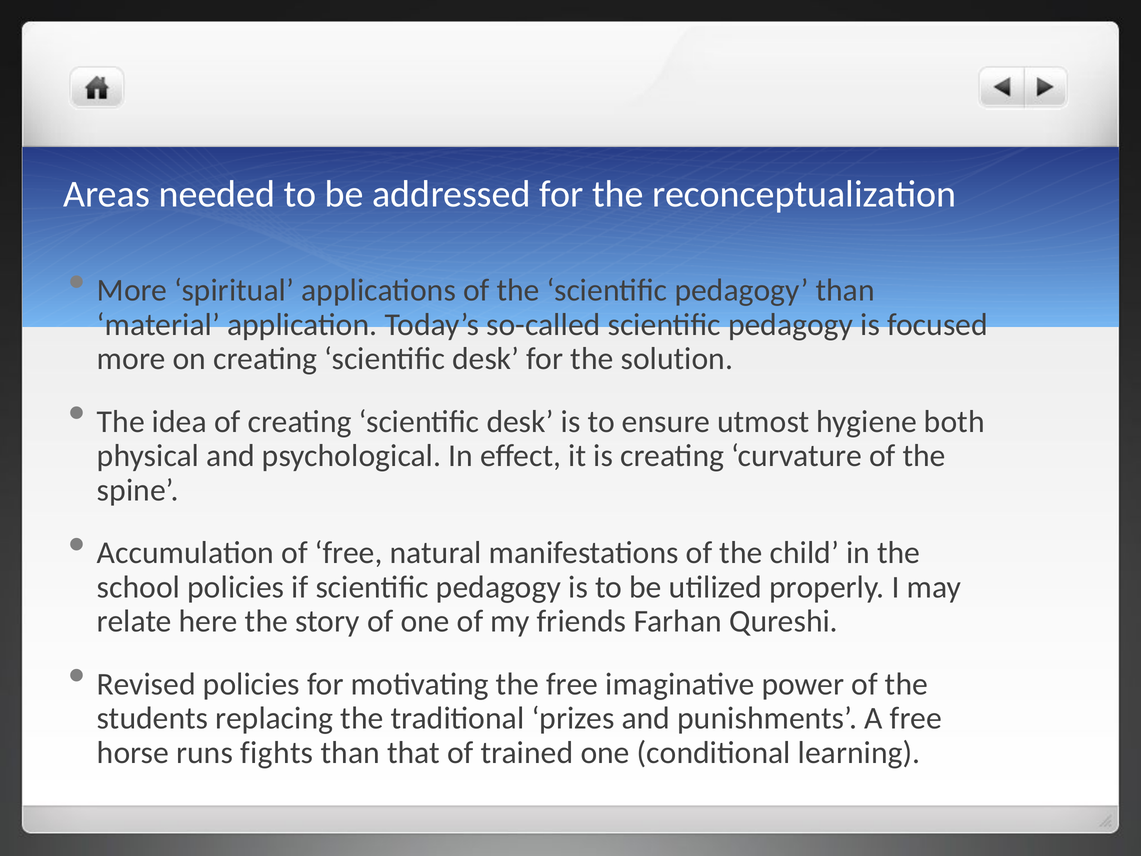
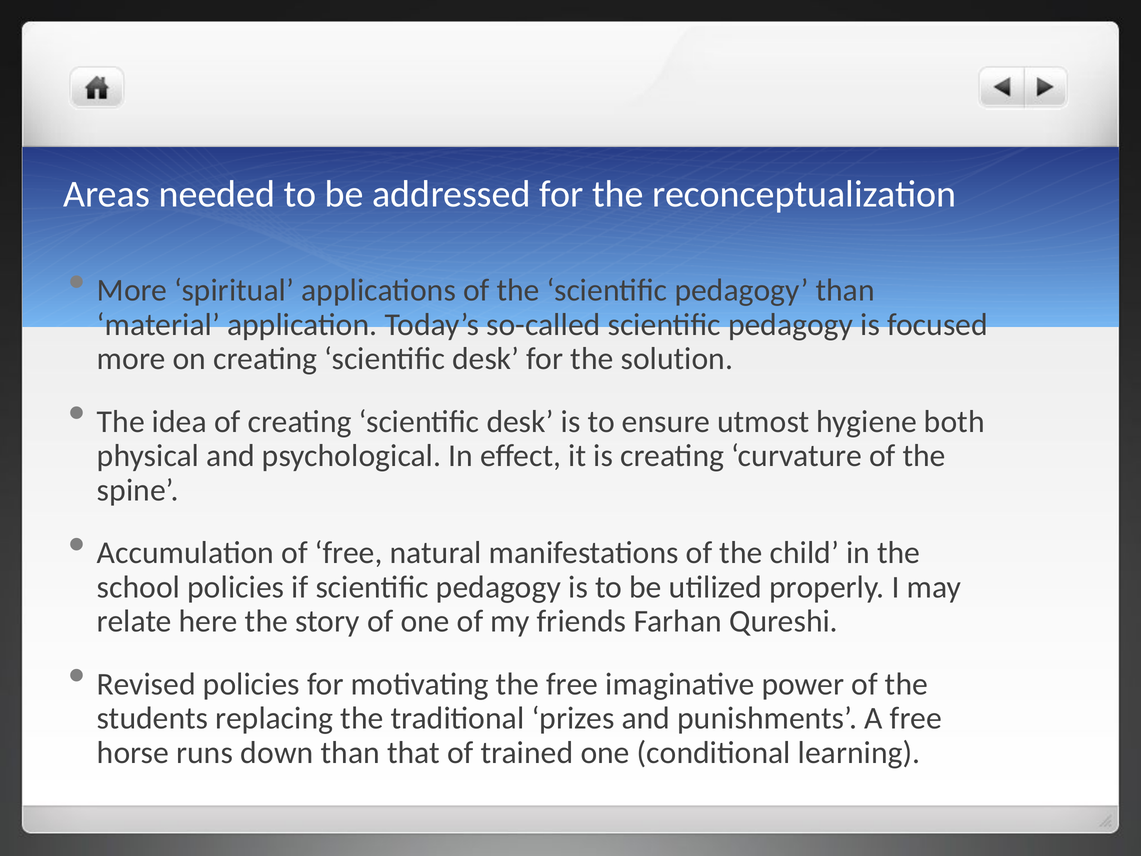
fights: fights -> down (277, 753)
